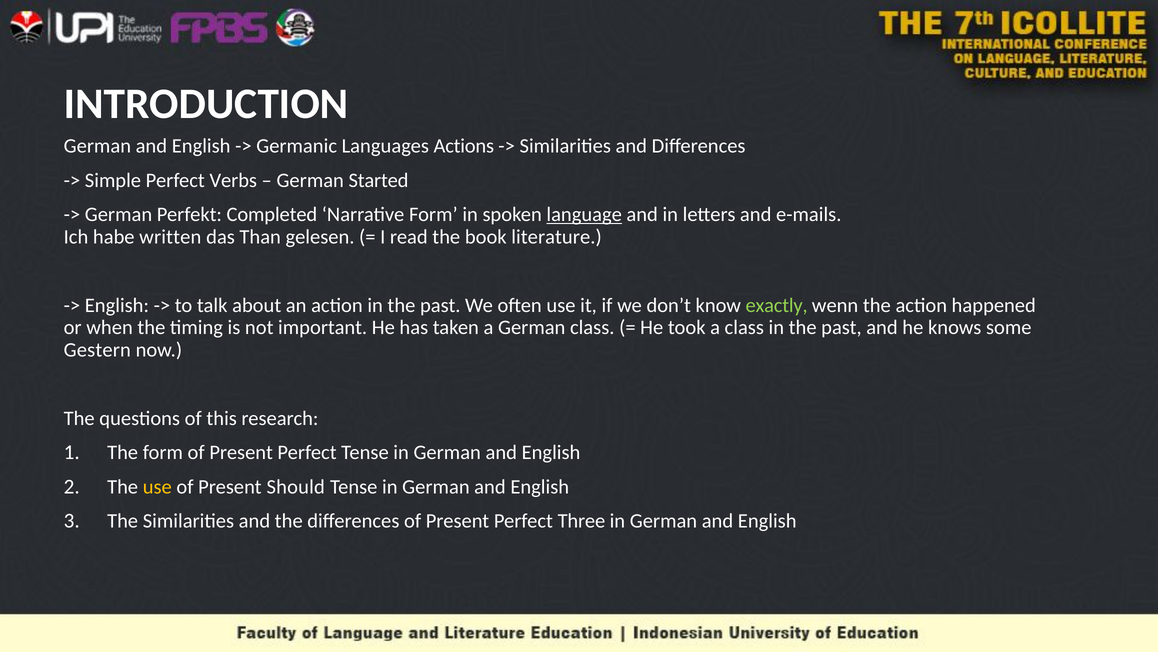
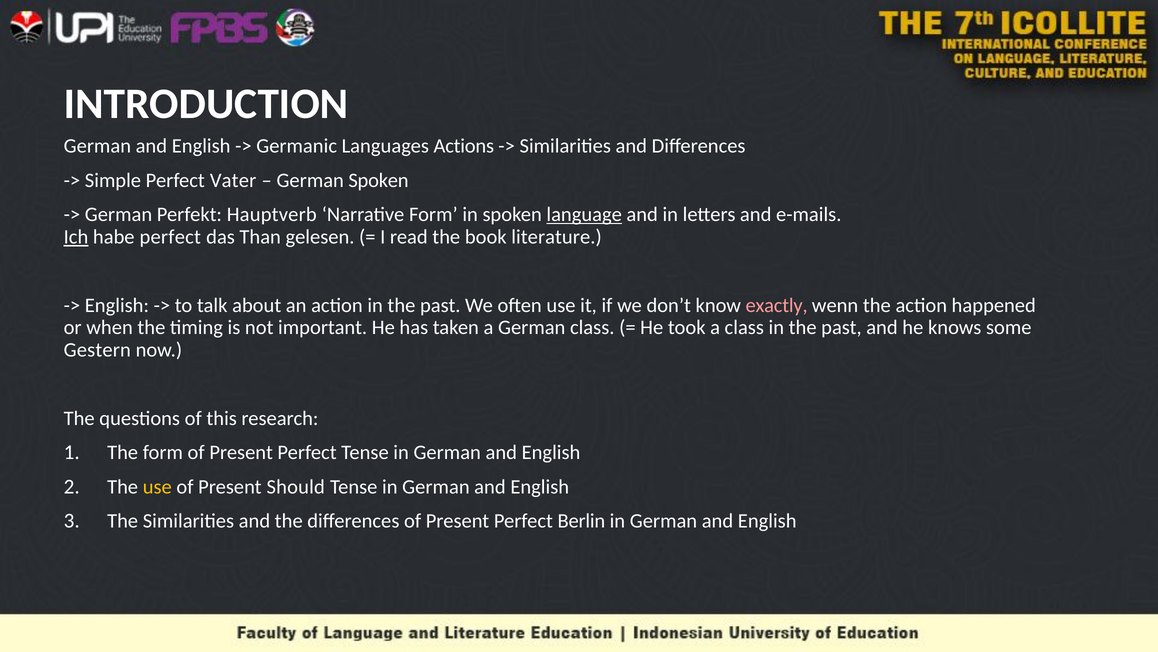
Verbs: Verbs -> Vater (233, 180)
German Started: Started -> Spoken (379, 180)
Completed: Completed -> Hauptverb (272, 214)
Ich underline: none -> present (76, 237)
habe written: written -> perfect (170, 237)
exactly colour: light green -> pink (777, 305)
Three: Three -> Berlin (581, 521)
